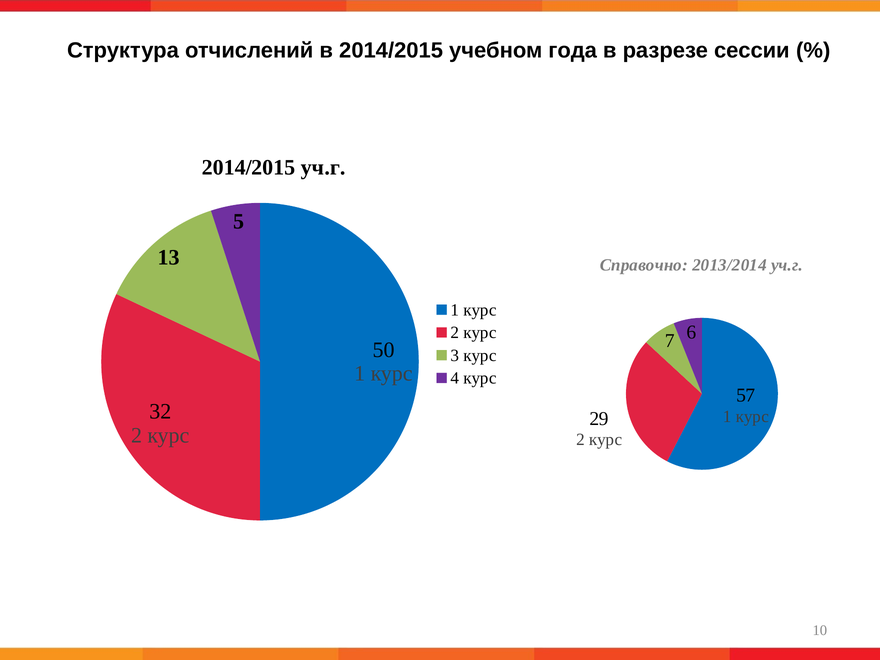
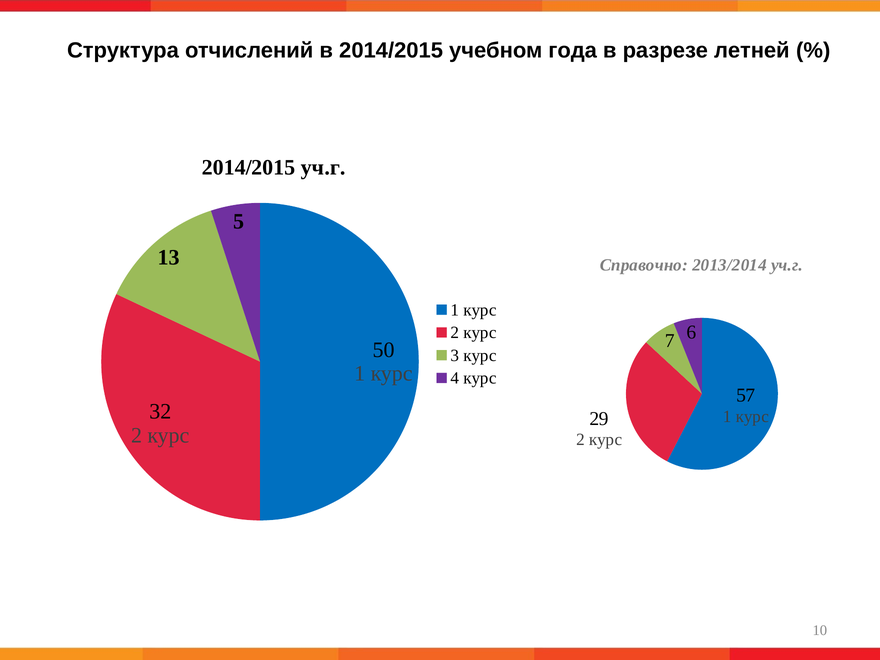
сессии: сессии -> летней (752, 50)
